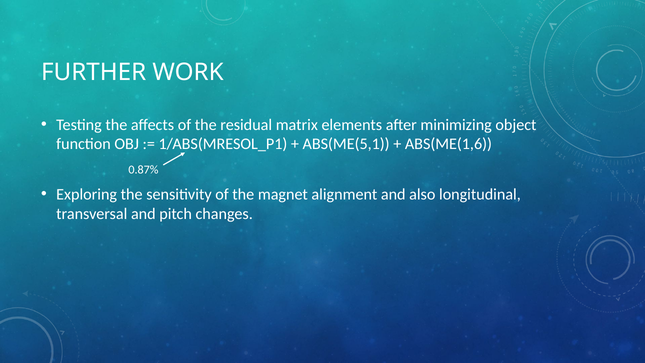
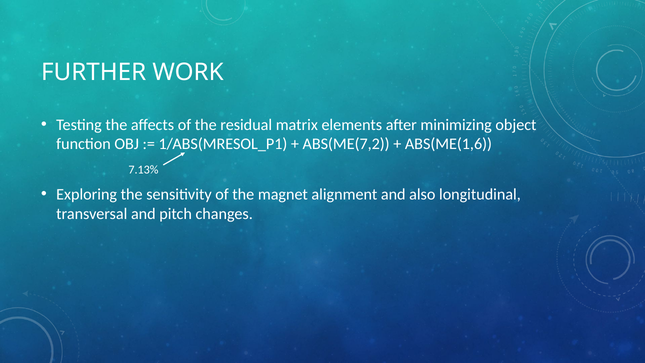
ABS(ME(5,1: ABS(ME(5,1 -> ABS(ME(7,2 (346, 144)
0.87%: 0.87% -> 7.13% (143, 169)
